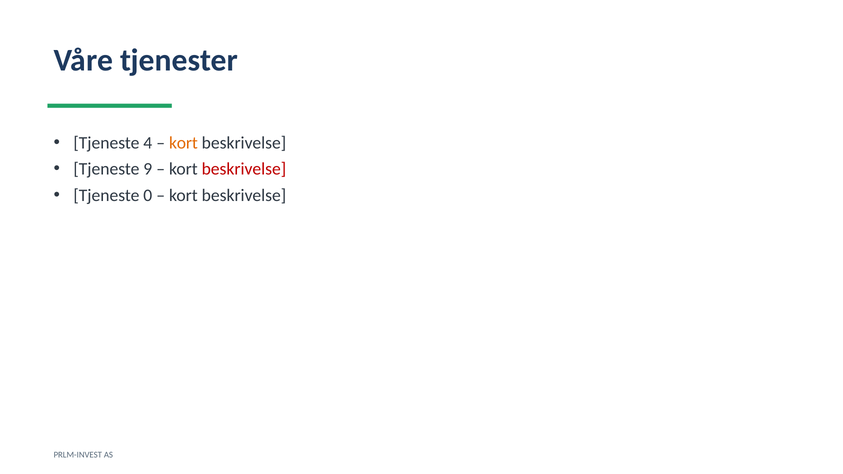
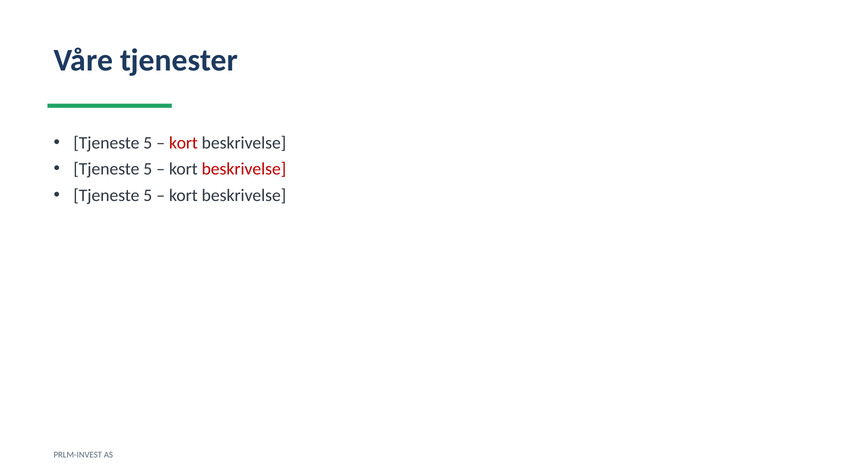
4: 4 -> 5 (148, 143)
kort colour: orange -> red (183, 143)
9: 9 -> 5 (148, 169)
0: 0 -> 5 (148, 195)
